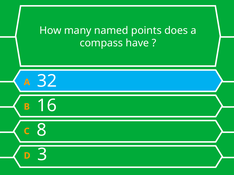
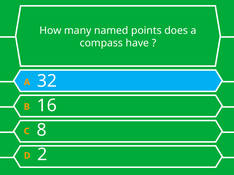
3: 3 -> 2 (42, 155)
